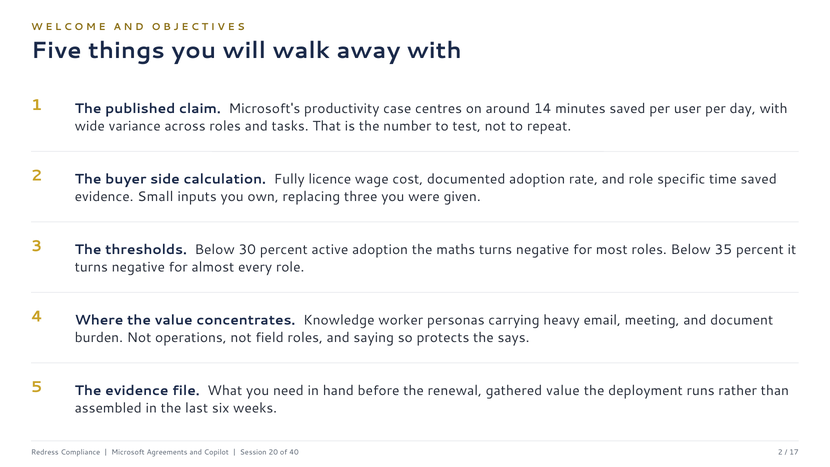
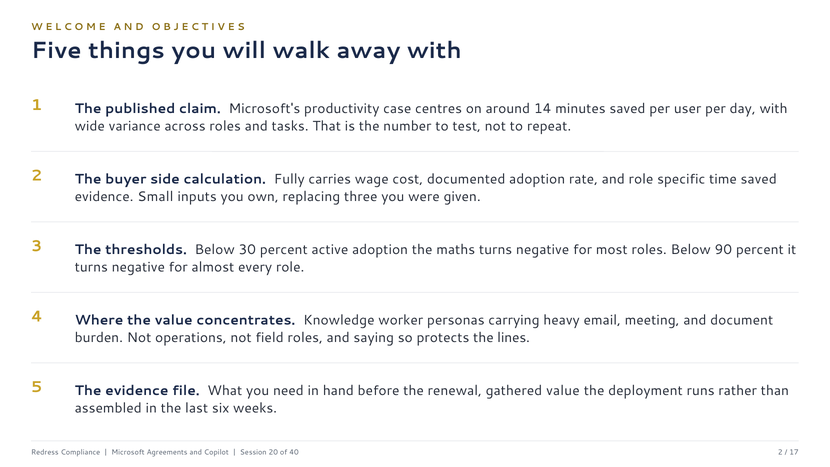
licence: licence -> carries (330, 179)
35: 35 -> 90 (723, 250)
says: says -> lines (514, 338)
